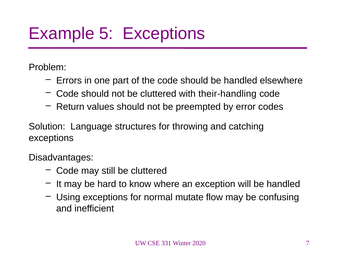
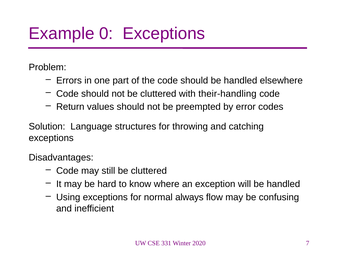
5: 5 -> 0 (106, 34)
mutate: mutate -> always (189, 197)
